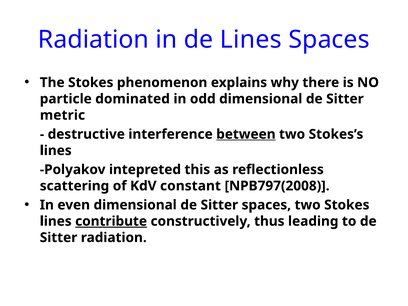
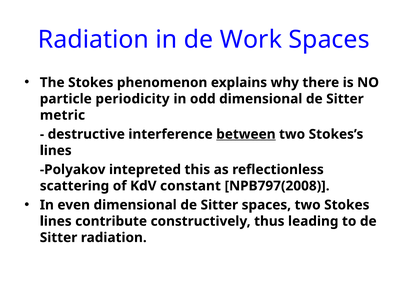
de Lines: Lines -> Work (251, 39)
dominated: dominated -> periodicity (133, 99)
contribute underline: present -> none (111, 221)
